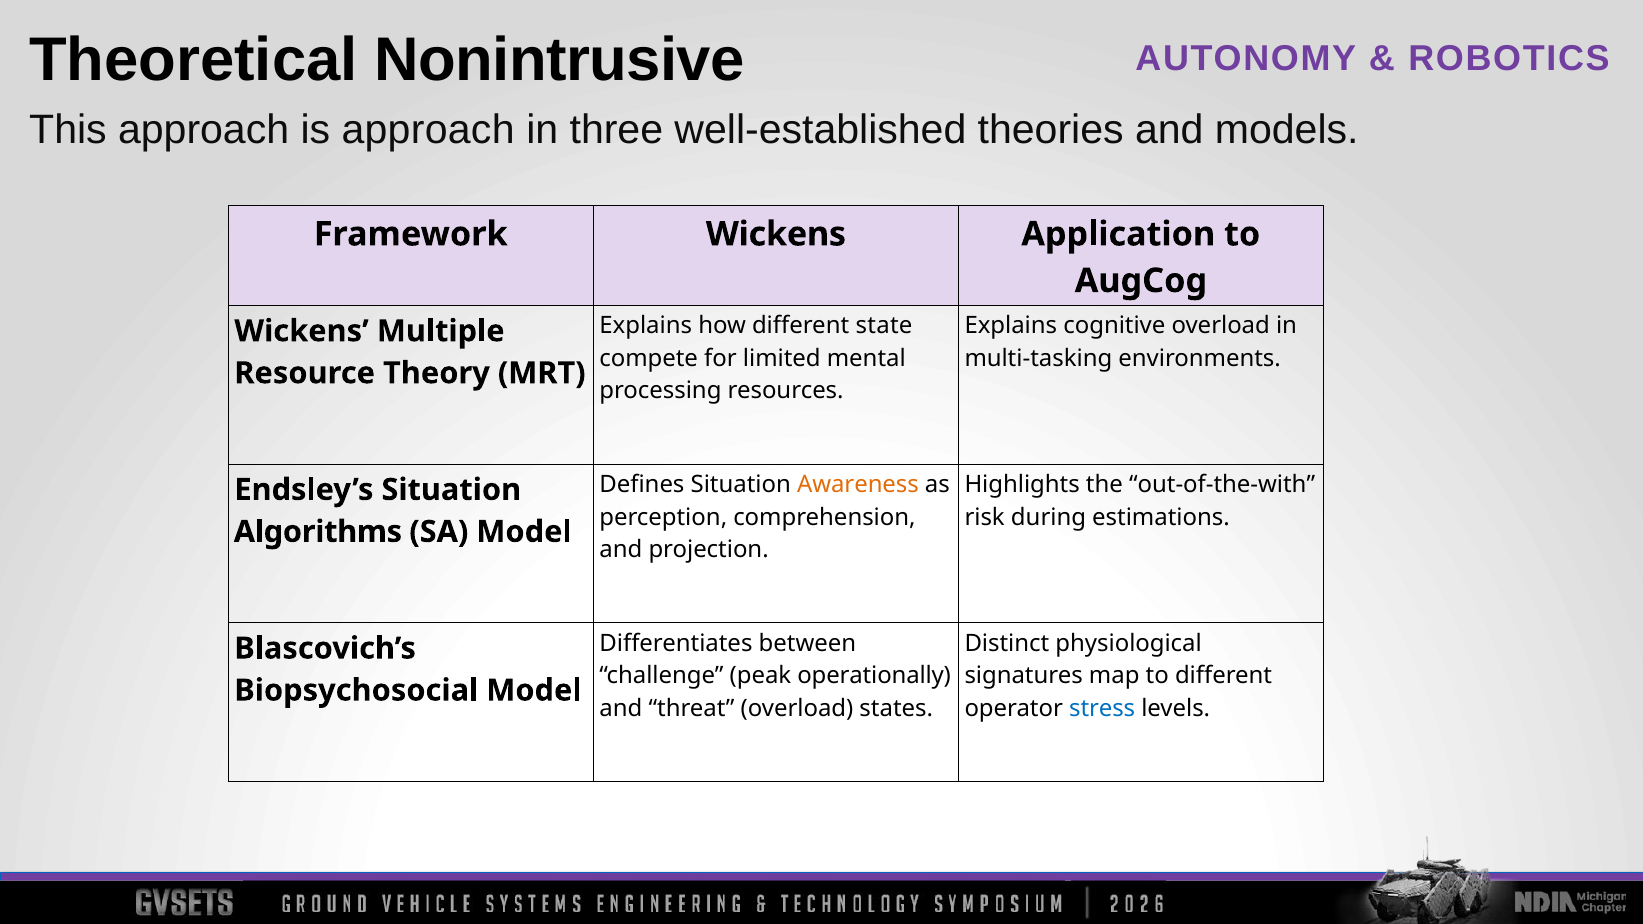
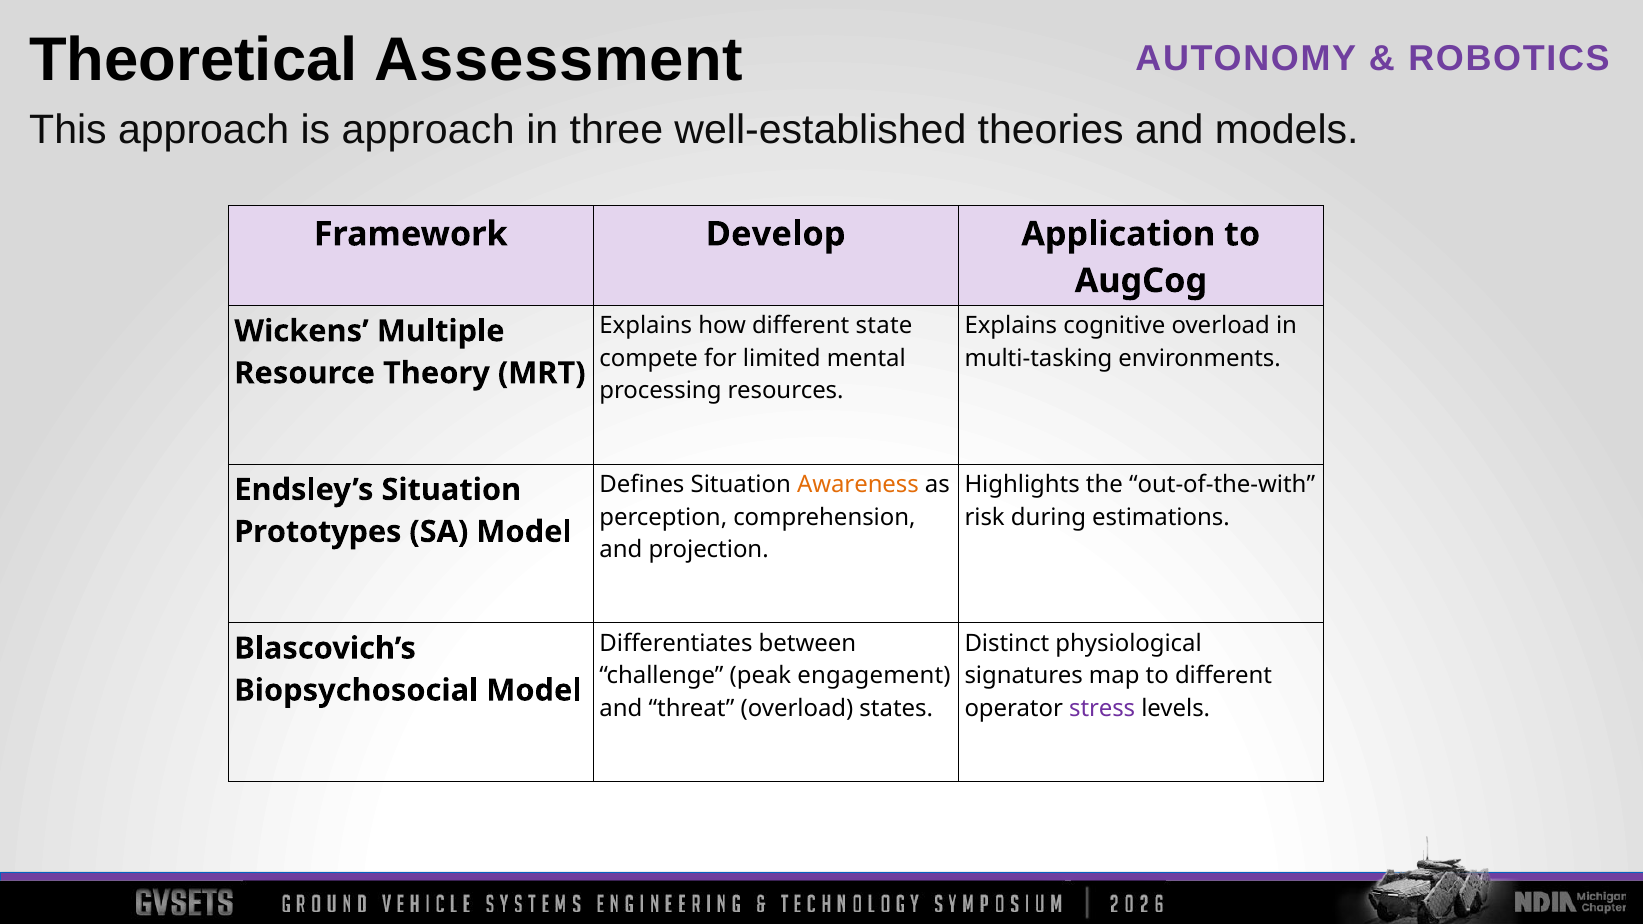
Nonintrusive: Nonintrusive -> Assessment (559, 60)
Framework Wickens: Wickens -> Develop (776, 234)
Algorithms: Algorithms -> Prototypes (318, 532)
operationally: operationally -> engagement (874, 676)
stress colour: blue -> purple (1102, 708)
